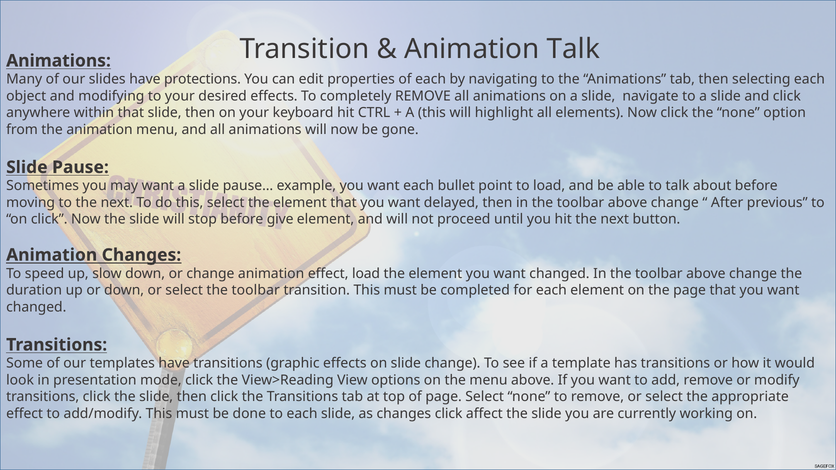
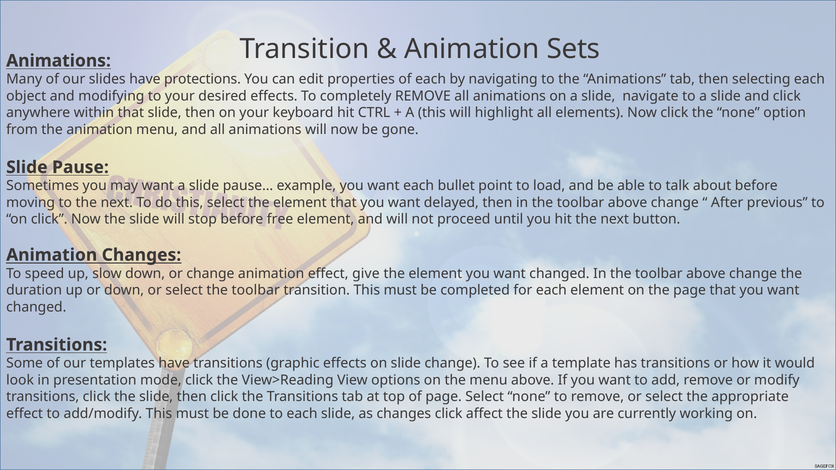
Animation Talk: Talk -> Sets (574, 49)
give: give -> free (280, 219)
effect load: load -> give (366, 274)
